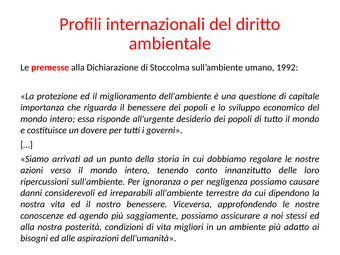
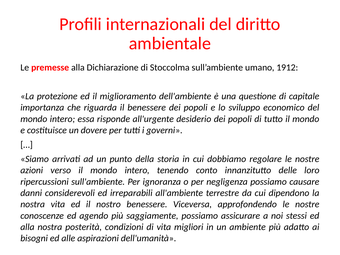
1992: 1992 -> 1912 (287, 68)
